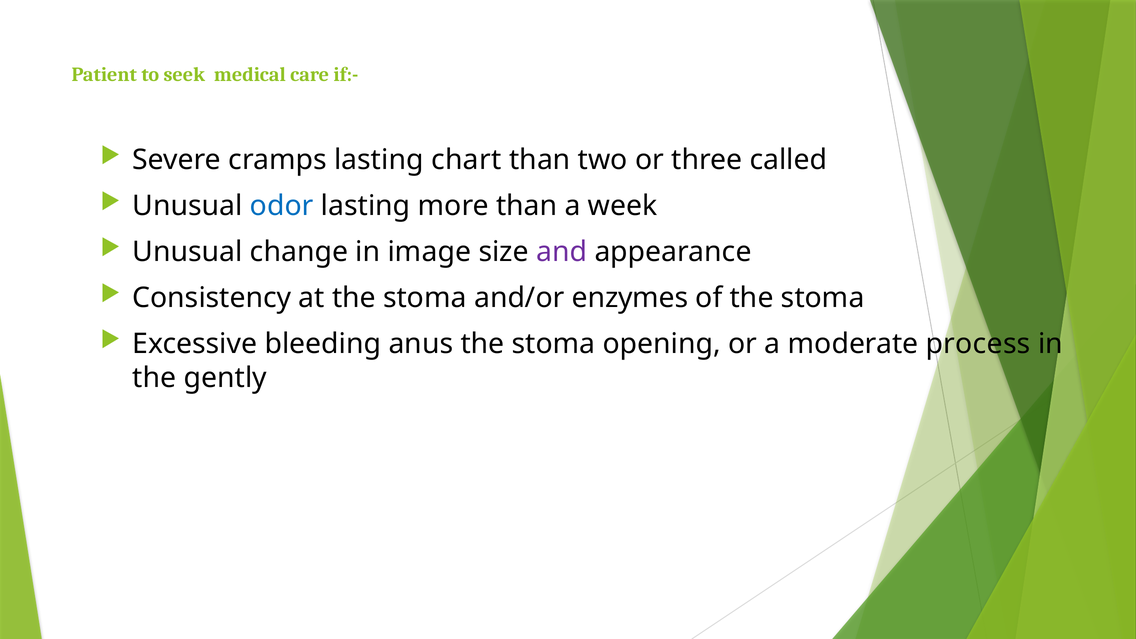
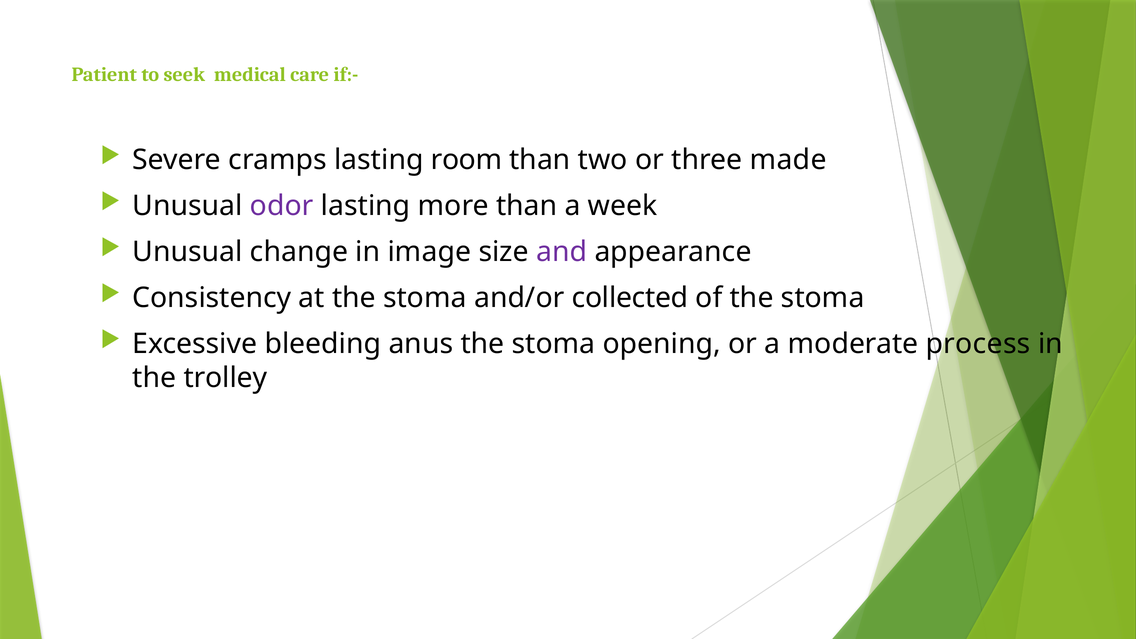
chart: chart -> room (467, 160)
called: called -> made (788, 160)
odor colour: blue -> purple (282, 206)
enzymes: enzymes -> collected (630, 298)
gently: gently -> trolley (225, 378)
